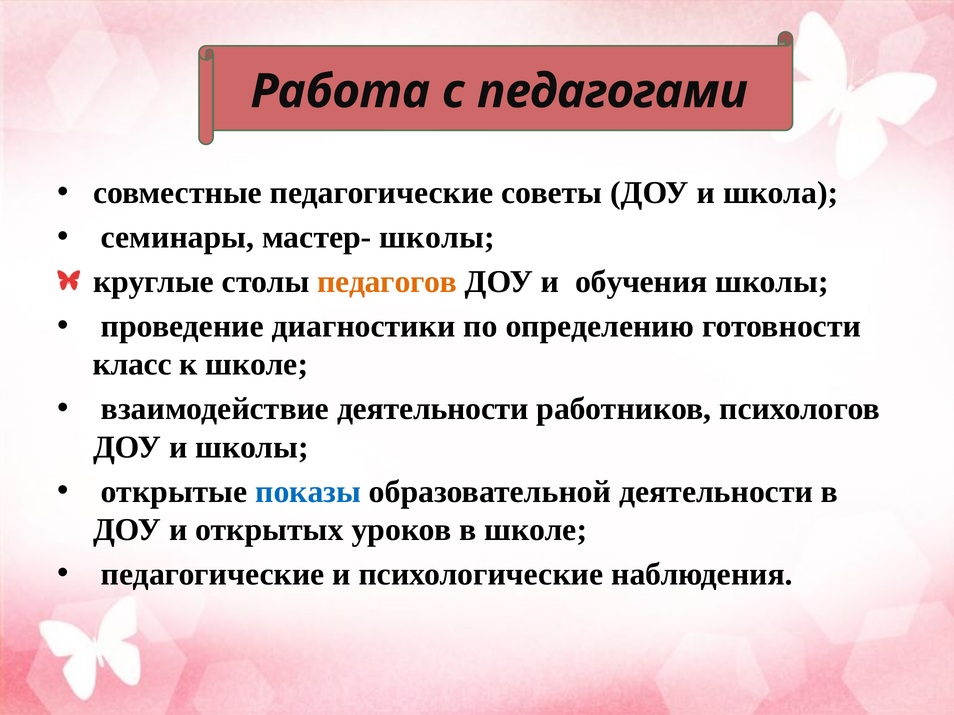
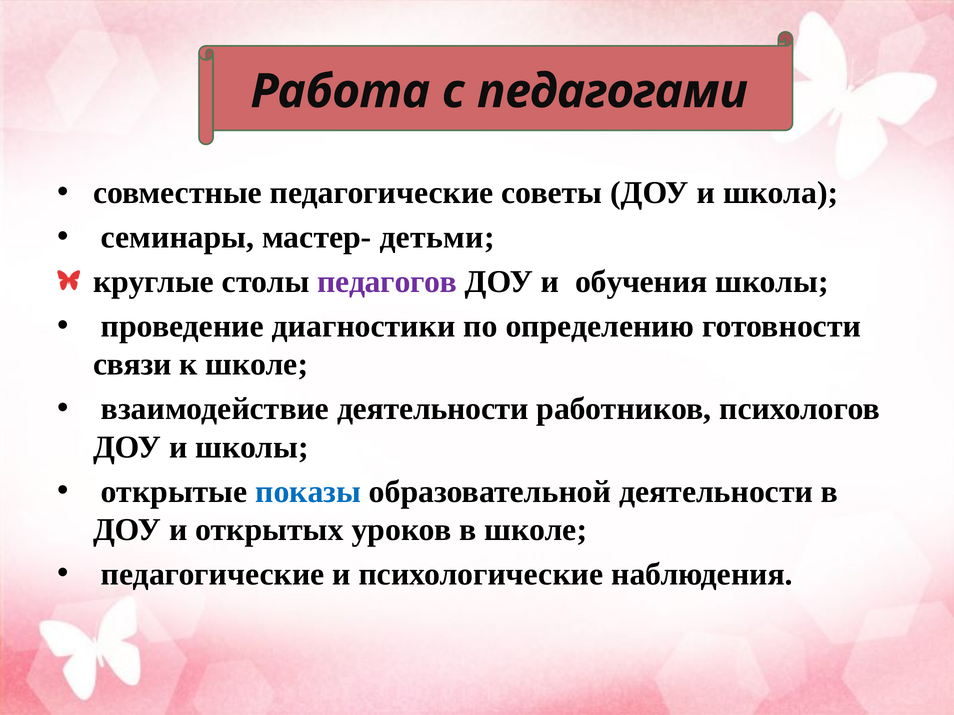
мастер- школы: школы -> детьми (437, 238)
педагогов colour: orange -> purple (387, 282)
класс: класс -> связи (132, 365)
